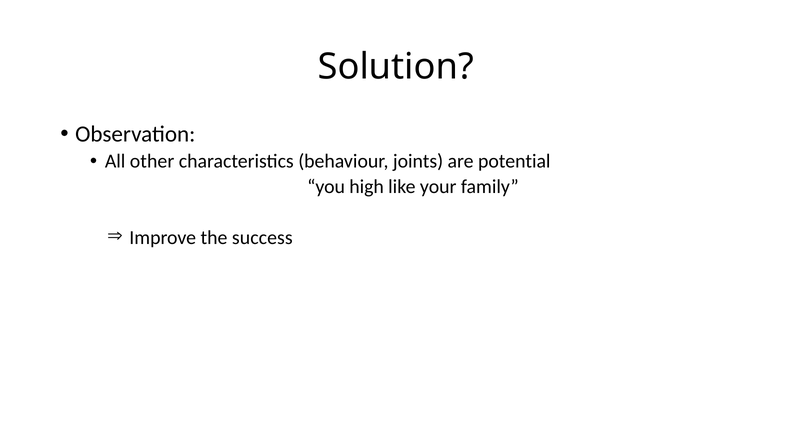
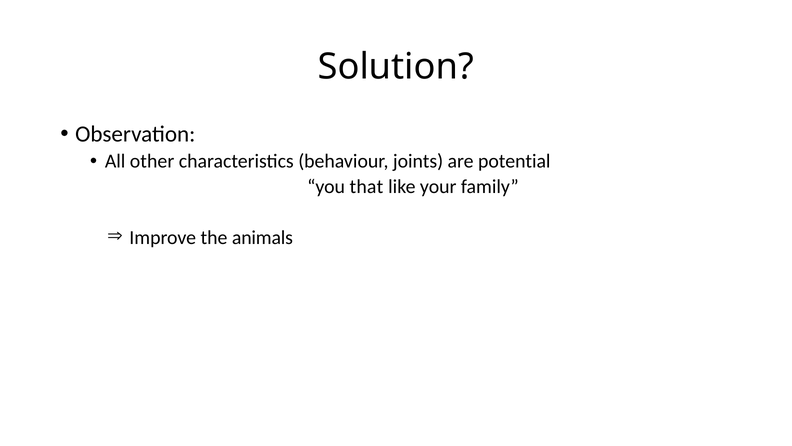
high: high -> that (366, 187)
success: success -> animals (262, 238)
